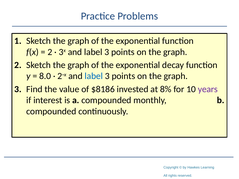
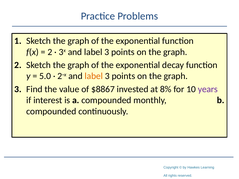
8.0: 8.0 -> 5.0 (45, 76)
label colour: blue -> orange (94, 76)
$8186: $8186 -> $8867 (103, 89)
